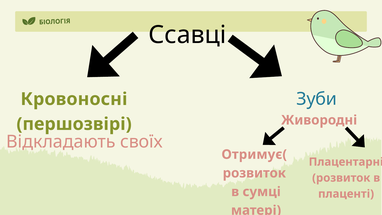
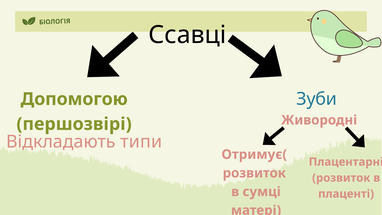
Кровоносні: Кровоносні -> Допомогою (74, 99)
своїх: своїх -> типи (141, 142)
